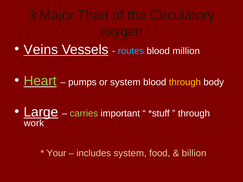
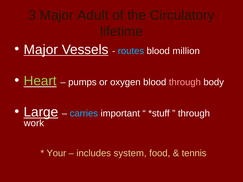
Than: Than -> Adult (93, 15)
oxygen: oxygen -> lifetime (121, 32)
Veins: Veins -> Major (41, 50)
or system: system -> oxygen (125, 82)
through colour: yellow -> pink (185, 82)
carries colour: light green -> light blue (84, 114)
billion: billion -> tennis (194, 153)
